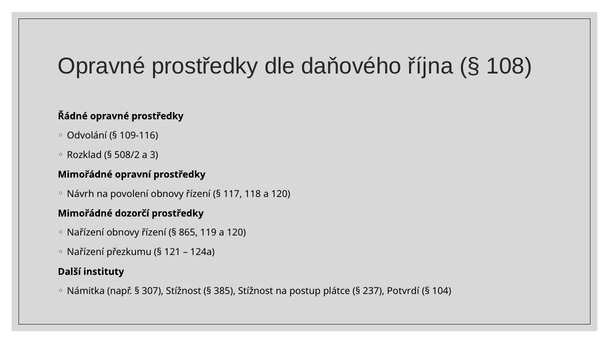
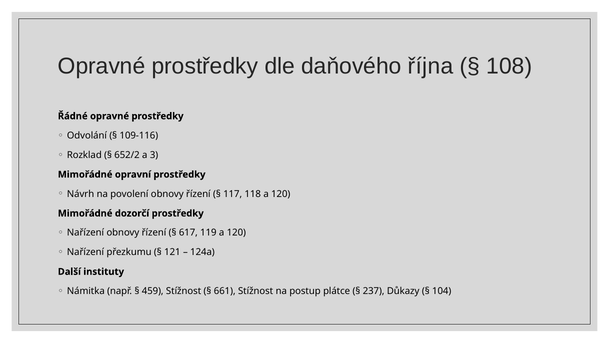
508/2: 508/2 -> 652/2 (127, 155)
865: 865 -> 617 (188, 233)
307: 307 -> 459 (153, 291)
385: 385 -> 661 (225, 291)
Potvrdí: Potvrdí -> Důkazy (403, 291)
